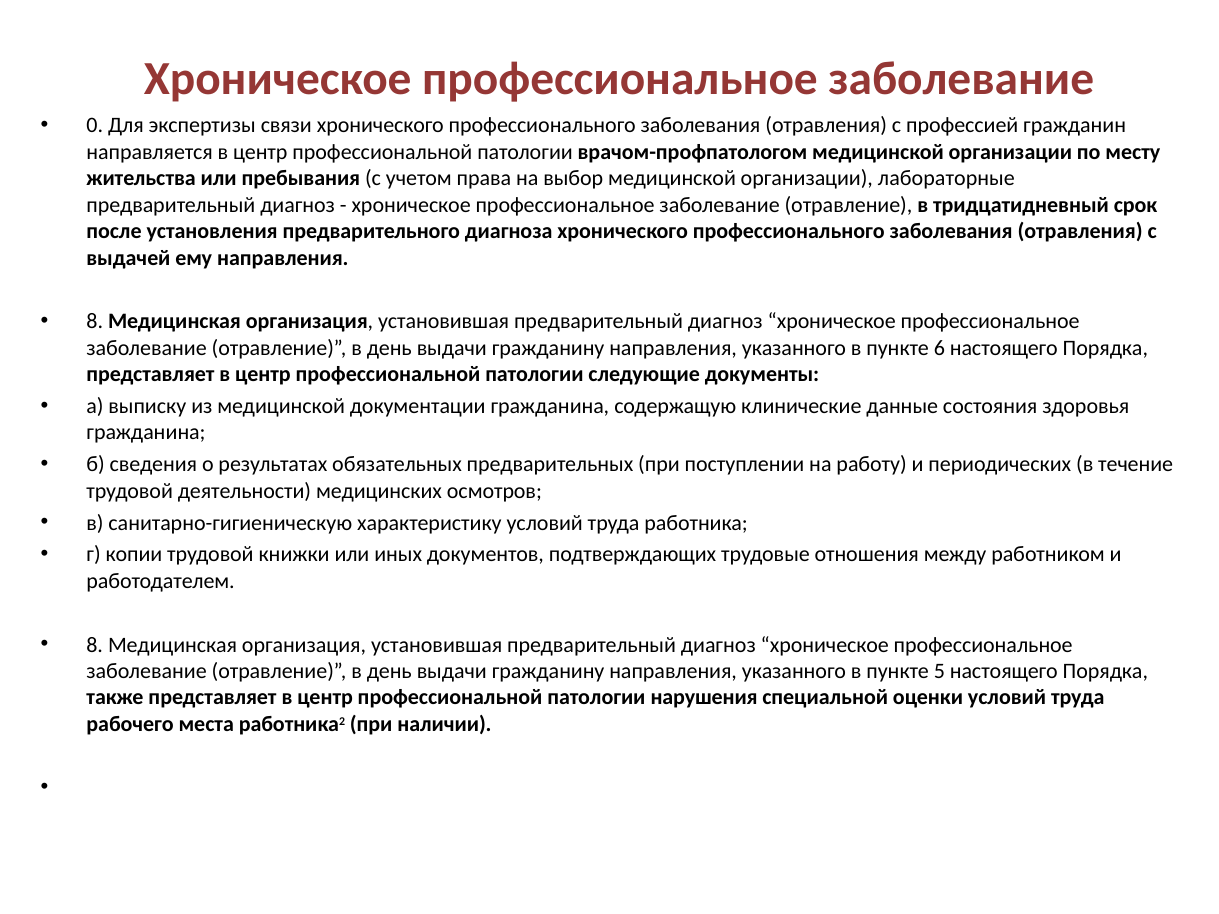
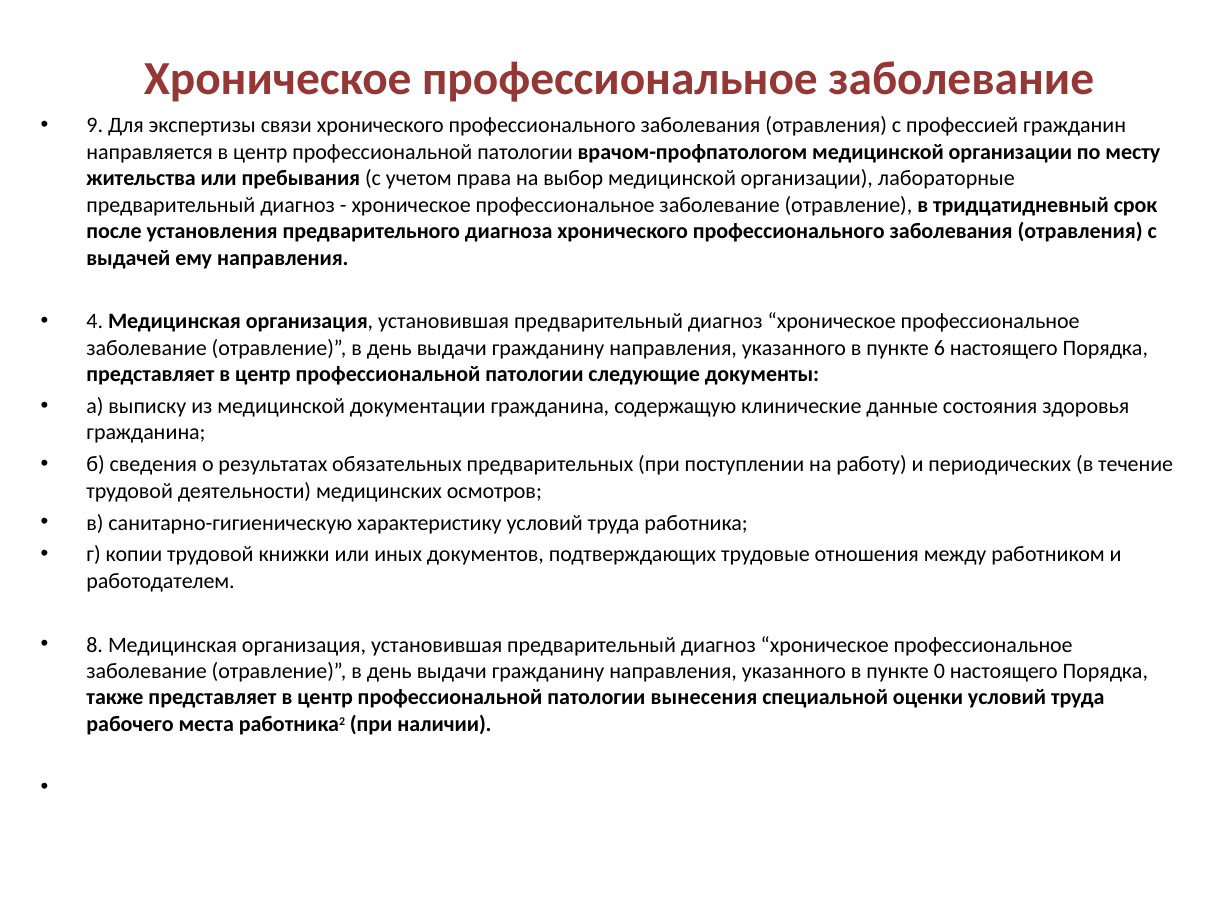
0: 0 -> 9 (95, 126)
8: 8 -> 4 (95, 322)
5: 5 -> 0 (939, 671)
нарушения: нарушения -> вынесения (704, 698)
